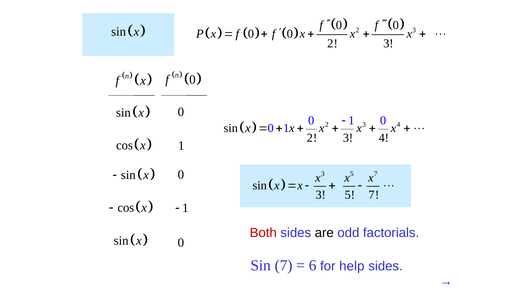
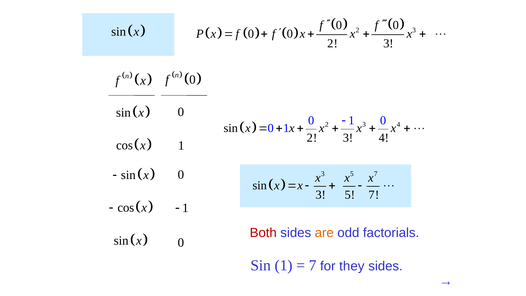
are colour: black -> orange (324, 233)
Sin 7: 7 -> 1 (284, 265)
6: 6 -> 7 (313, 265)
help: help -> they (352, 266)
